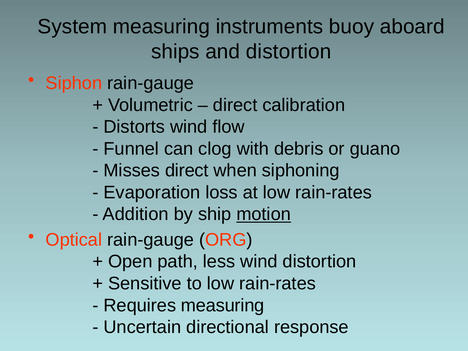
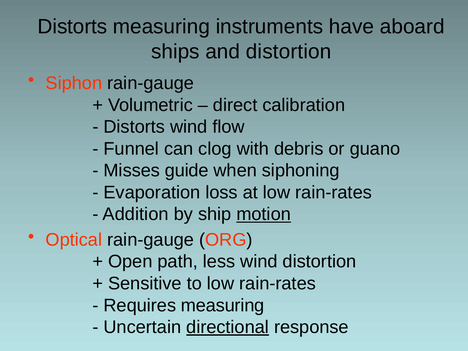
System: System -> Distorts (72, 27)
buoy: buoy -> have (352, 27)
Misses direct: direct -> guide (187, 171)
directional underline: none -> present (228, 327)
